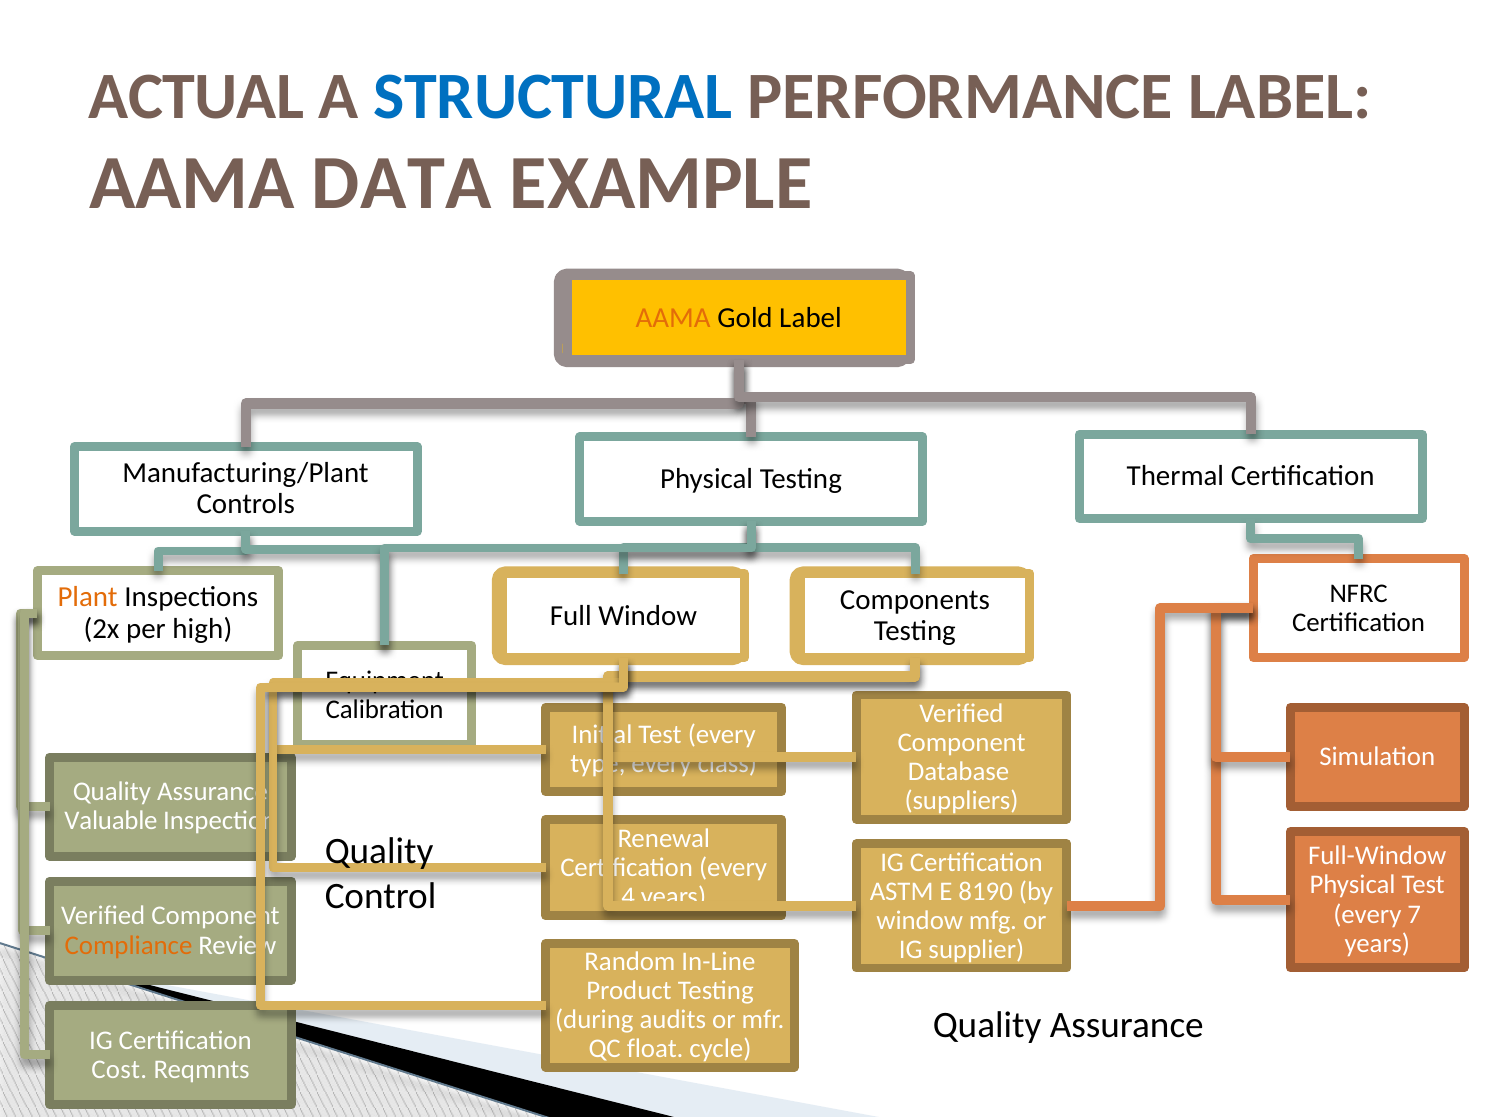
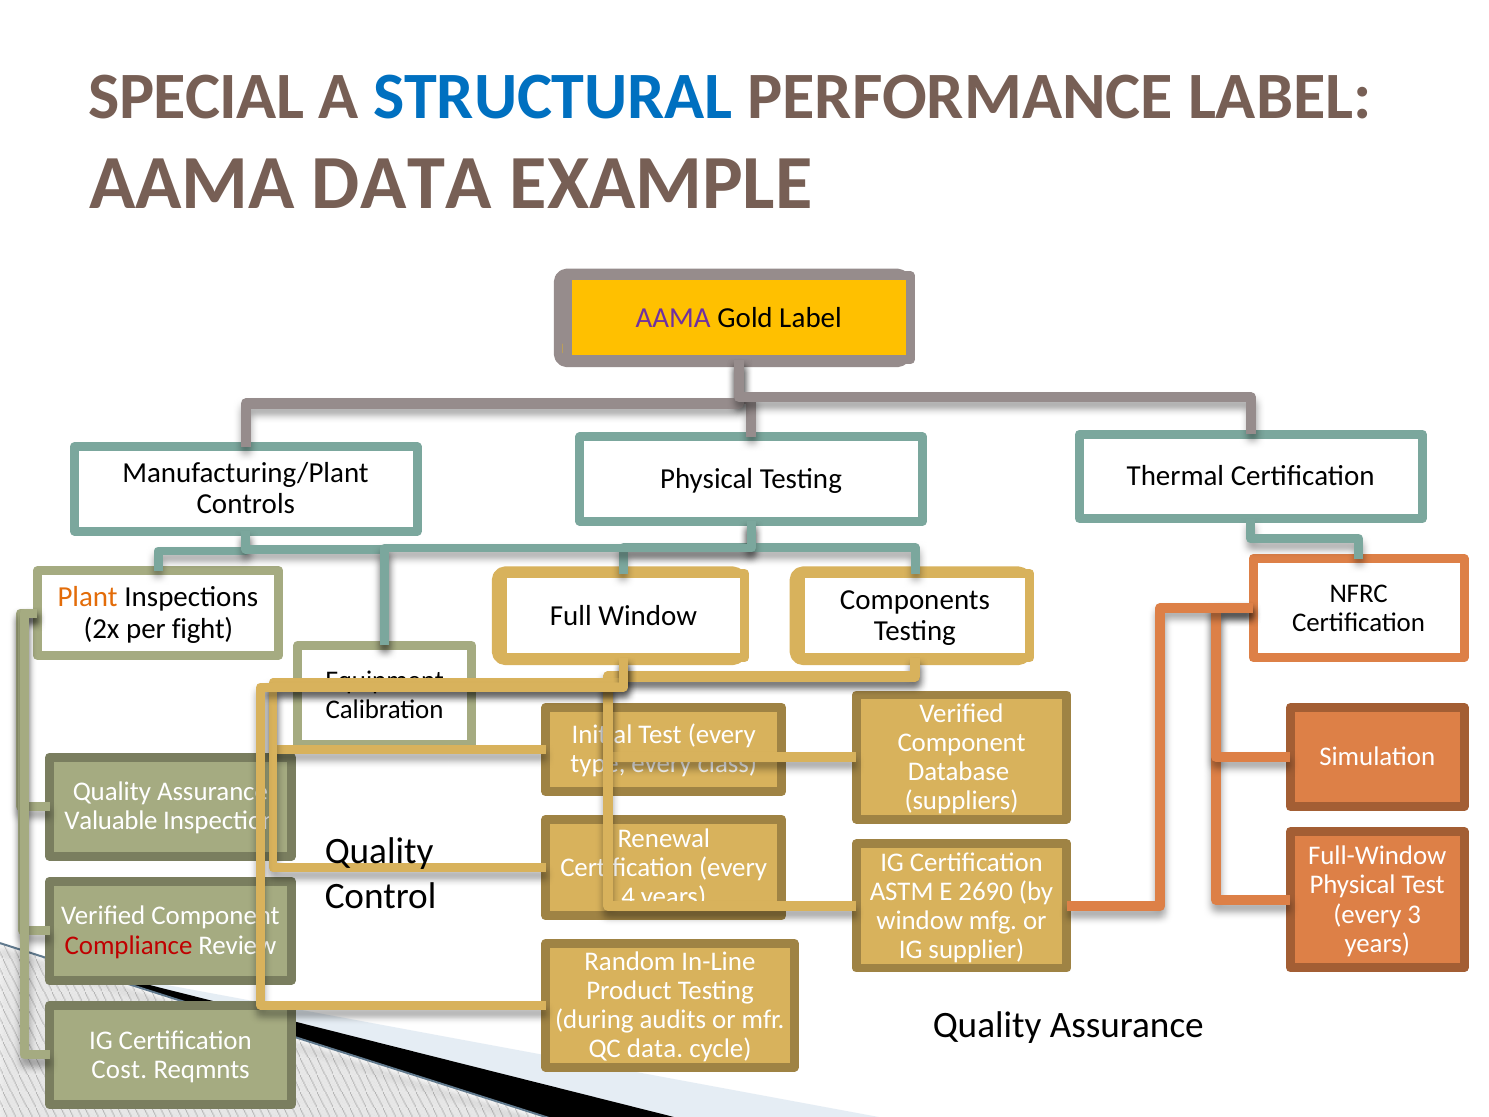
ACTUAL: ACTUAL -> SPECIAL (196, 96)
AAMA colour: orange -> purple (673, 318)
high: high -> fight (203, 628)
8190: 8190 -> 2690 (986, 891)
7: 7 -> 3 (1414, 914)
Compliance colour: orange -> red (129, 945)
QC float: float -> data (655, 1049)
